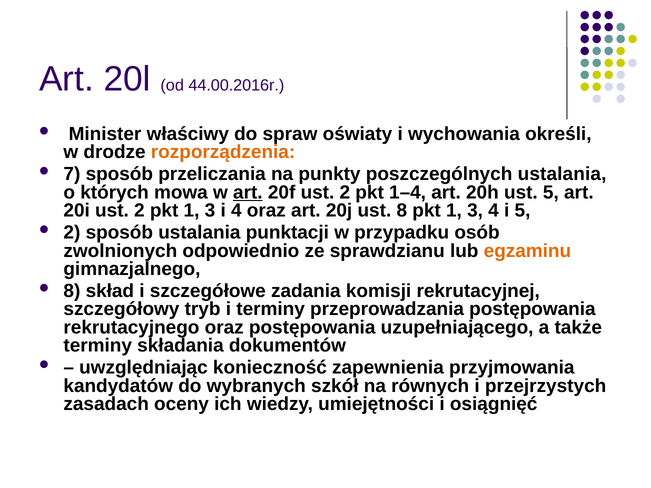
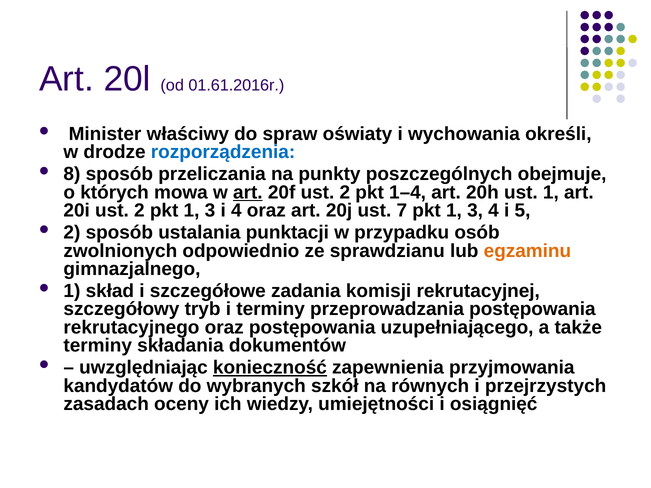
44.00.2016r: 44.00.2016r -> 01.61.2016r (236, 85)
rozporządzenia colour: orange -> blue (223, 152)
7: 7 -> 8 (72, 174)
poszczególnych ustalania: ustalania -> obejmuje (562, 174)
ust 5: 5 -> 1 (551, 192)
ust 8: 8 -> 7 (402, 211)
8: 8 -> 1 (72, 291)
konieczność underline: none -> present (270, 368)
